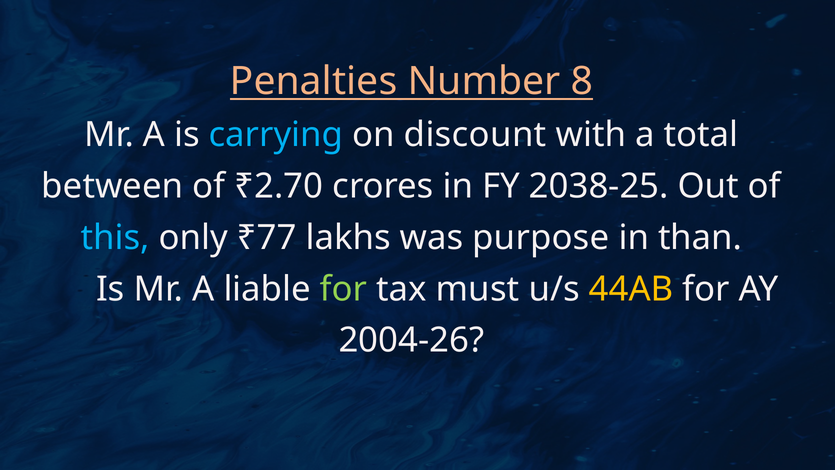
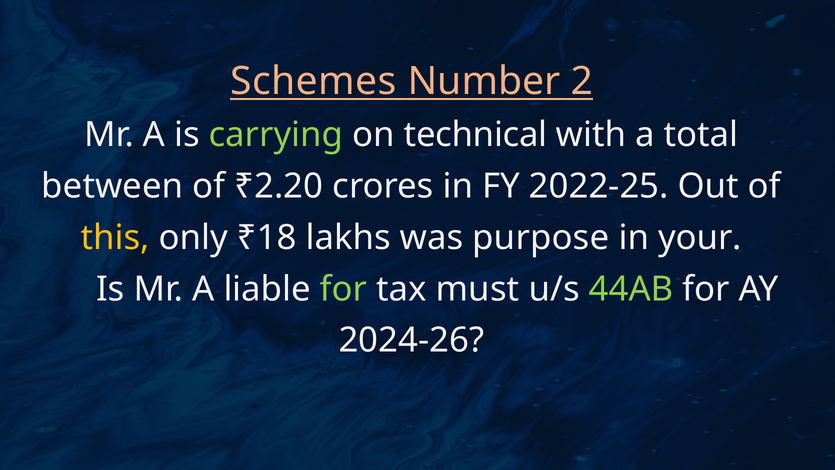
Penalties: Penalties -> Schemes (313, 81)
8: 8 -> 2 (582, 81)
carrying colour: light blue -> light green (276, 135)
discount: discount -> technical (476, 135)
₹2.70: ₹2.70 -> ₹2.20 (279, 186)
2038-25: 2038-25 -> 2022-25 (599, 186)
this colour: light blue -> yellow (115, 237)
₹77: ₹77 -> ₹18 (267, 237)
than: than -> your (700, 237)
44AB colour: yellow -> light green (631, 289)
2004-26: 2004-26 -> 2024-26 (411, 340)
